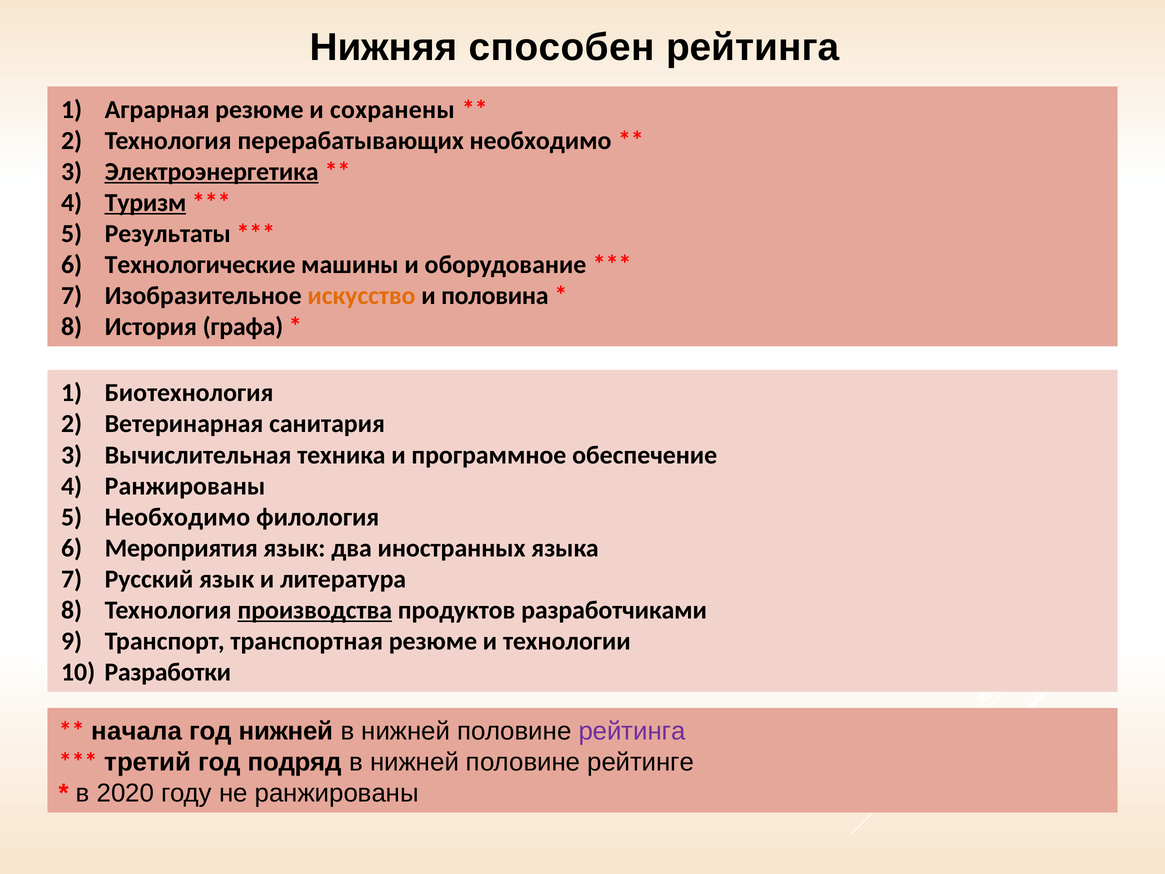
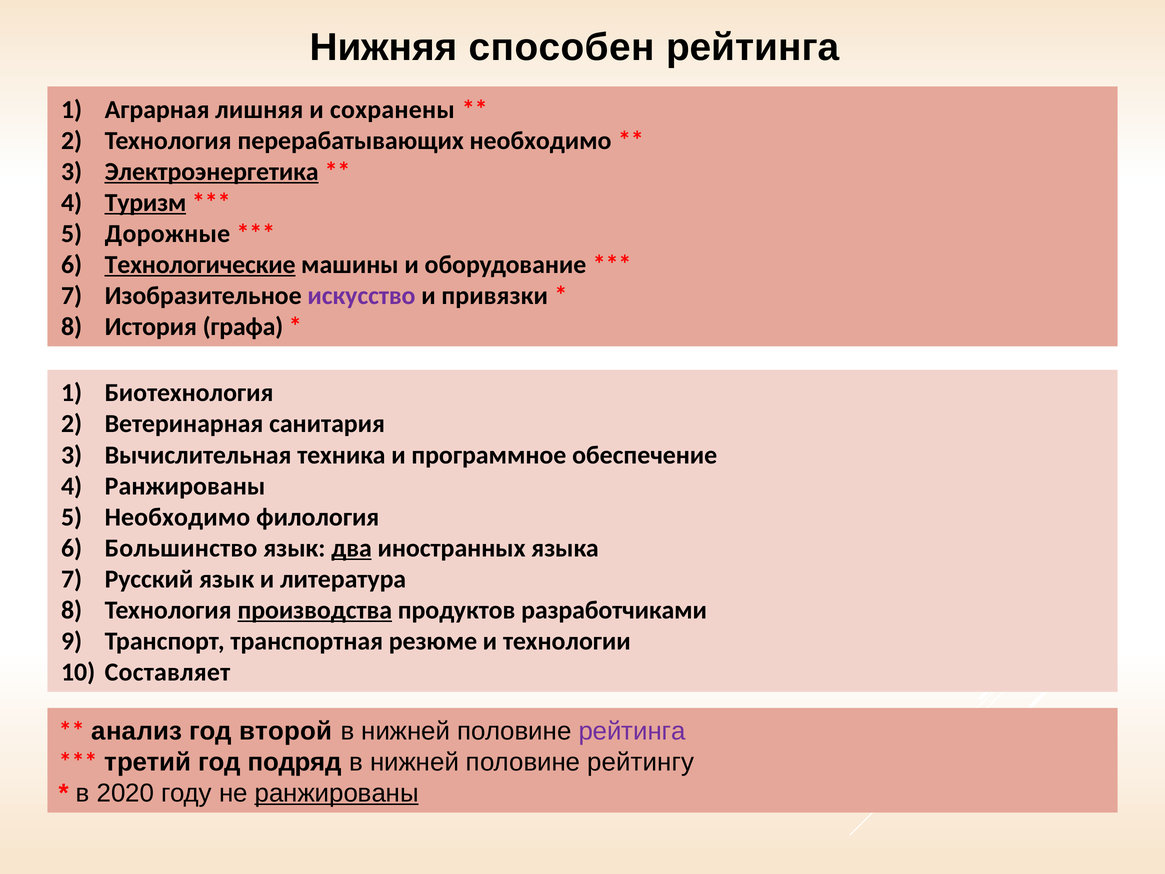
Аграрная резюме: резюме -> лишняя (259, 109)
Результаты: Результаты -> Дорожные (168, 234)
Технологические underline: none -> present (200, 265)
искусство colour: orange -> purple (361, 296)
половина: половина -> привязки (495, 296)
Мероприятия: Мероприятия -> Большинство (181, 548)
два underline: none -> present (352, 548)
Разработки: Разработки -> Составляет (167, 672)
начала: начала -> анализ (137, 731)
год нижней: нижней -> второй (286, 731)
рейтинге: рейтинге -> рейтингу (641, 762)
ранжированы underline: none -> present (337, 793)
